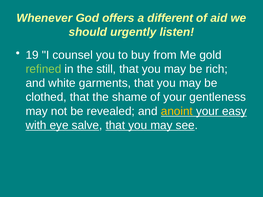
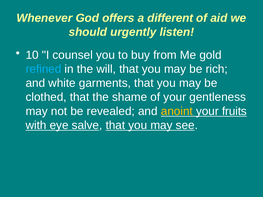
19: 19 -> 10 (32, 55)
refined colour: light green -> light blue (43, 69)
still: still -> will (106, 69)
easy: easy -> fruits (234, 111)
